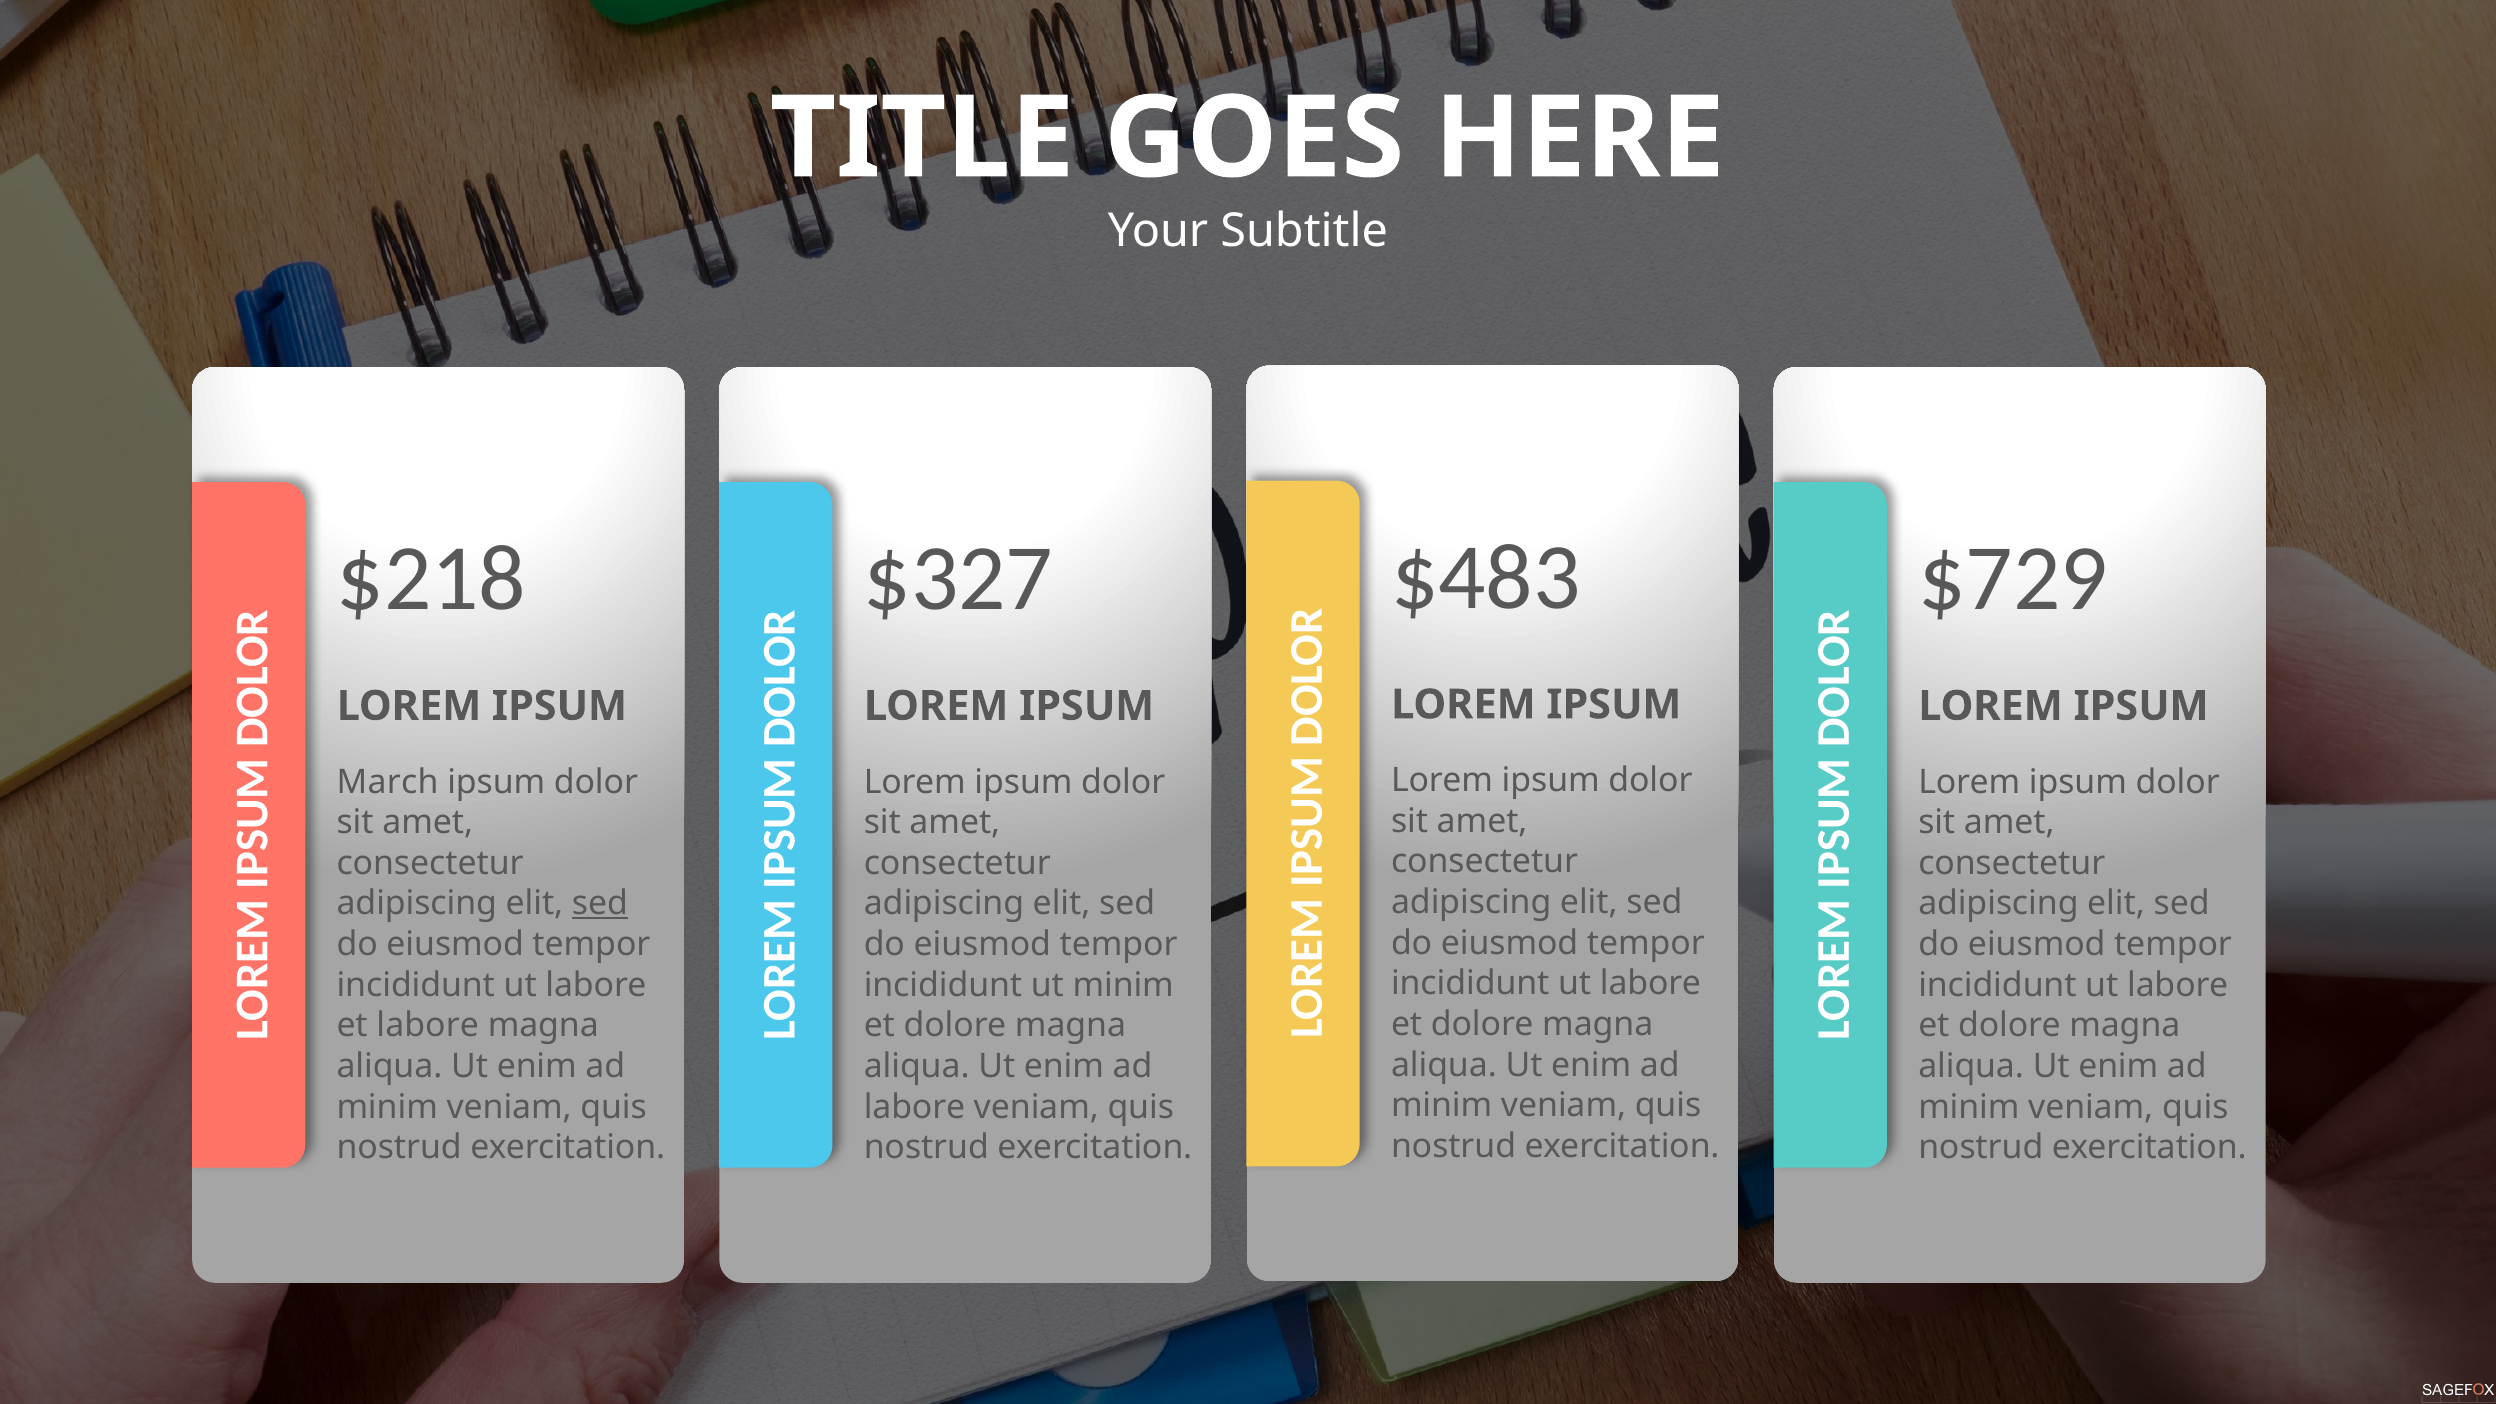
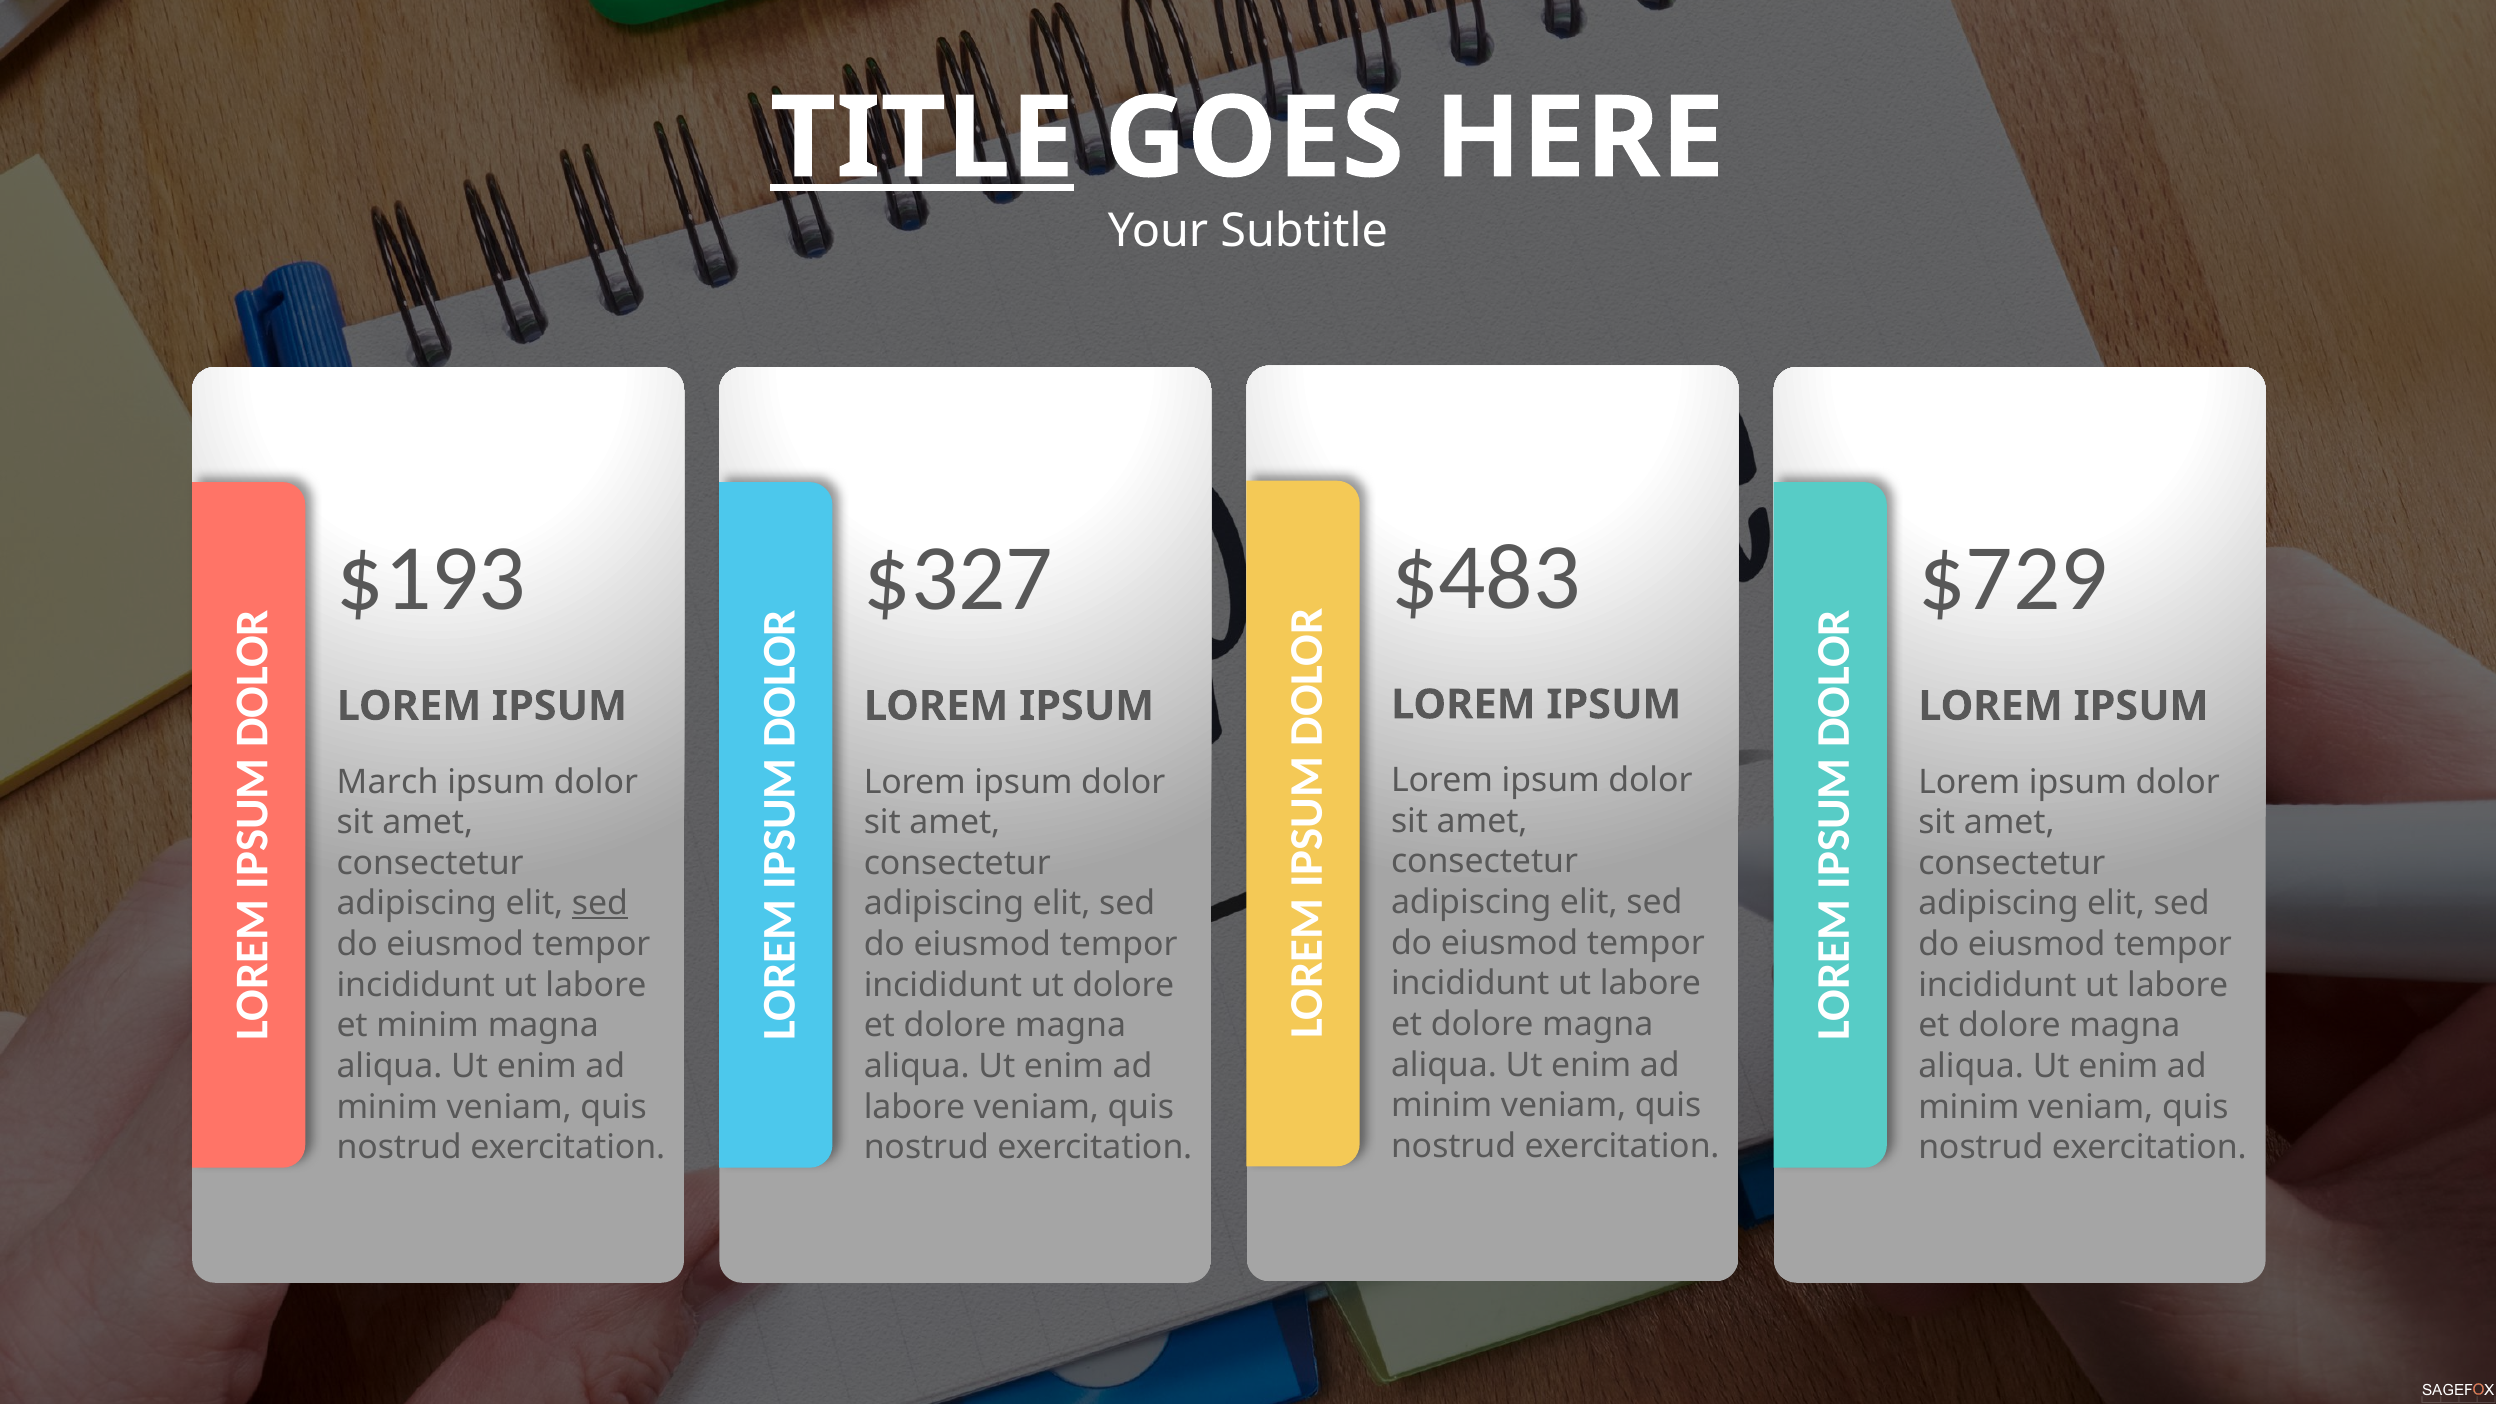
TITLE underline: none -> present (922, 139)
$218: $218 -> $193 (431, 579)
ut minim: minim -> dolore (1123, 985)
et labore: labore -> minim (428, 1026)
